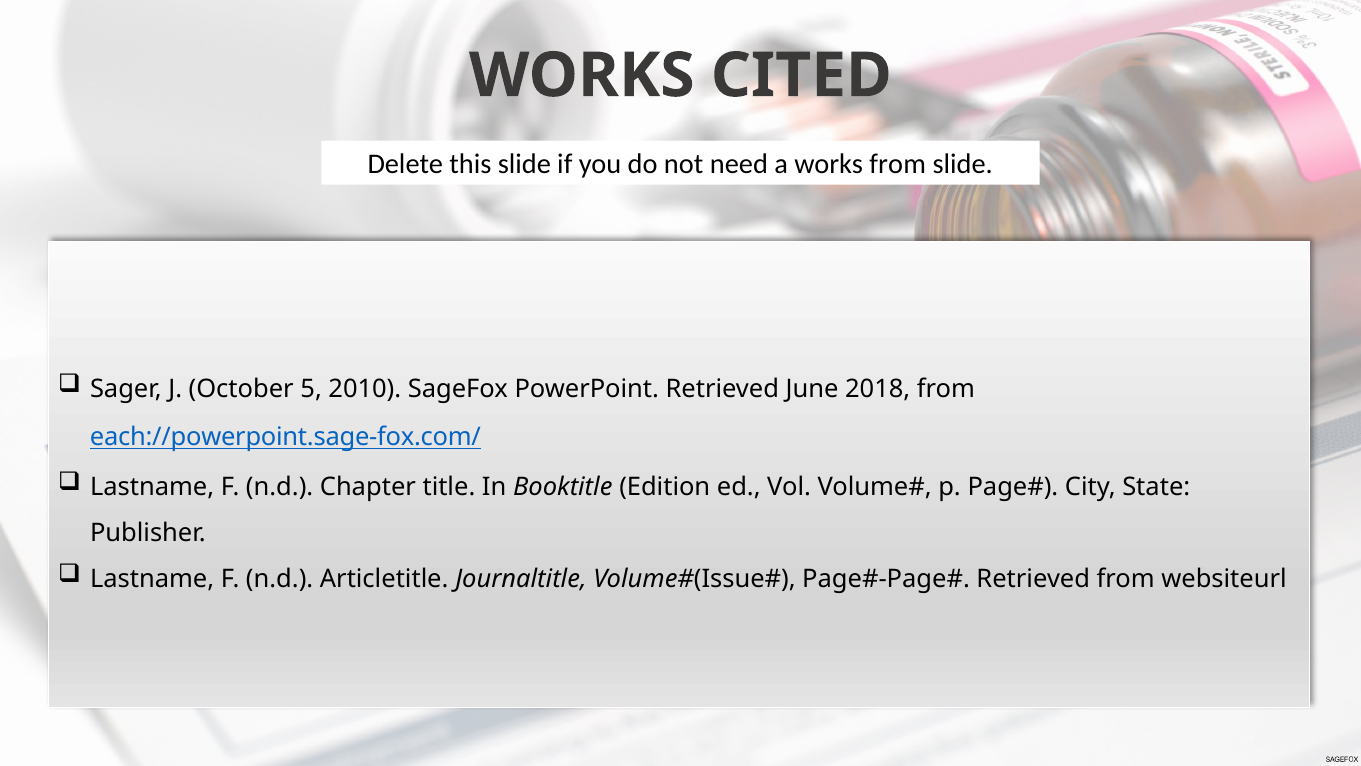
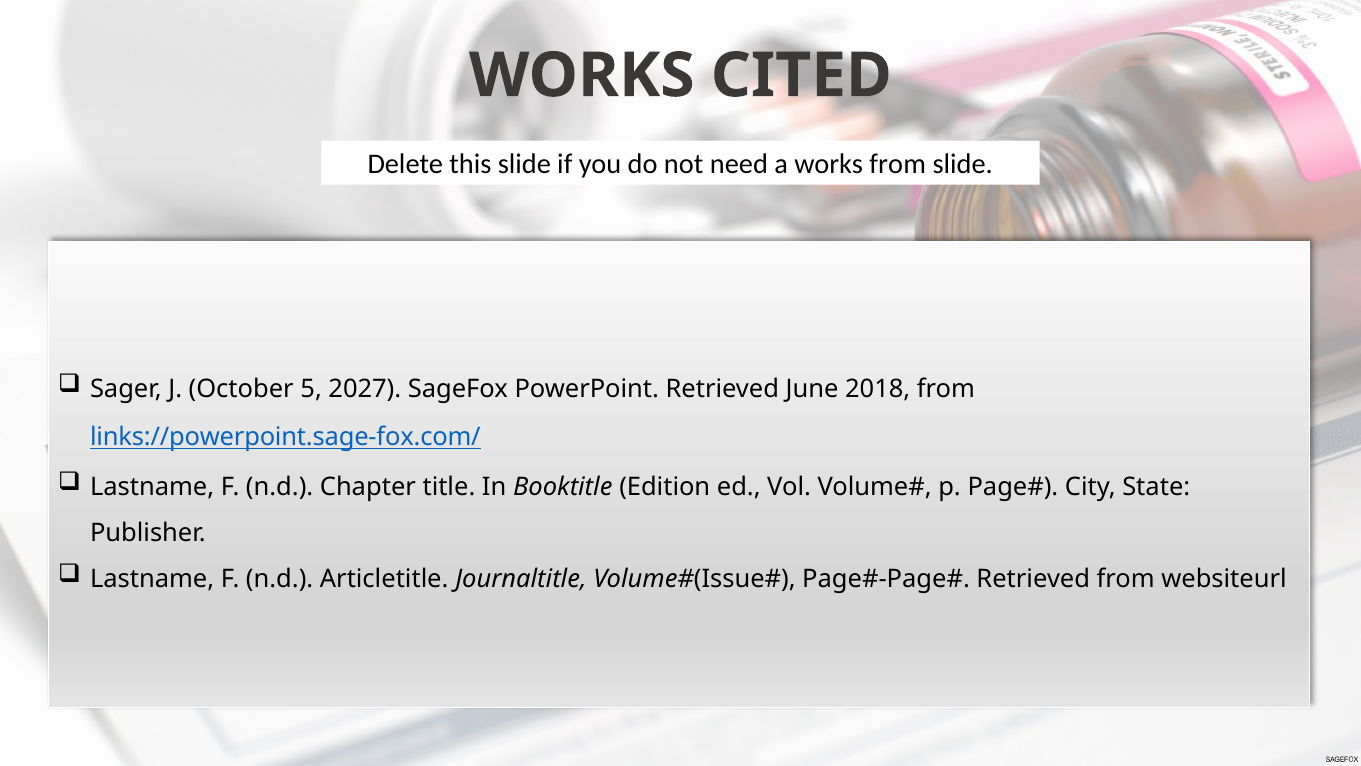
2010: 2010 -> 2027 (365, 388)
each://powerpoint.sage-fox.com/: each://powerpoint.sage-fox.com/ -> links://powerpoint.sage-fox.com/ (285, 436)
